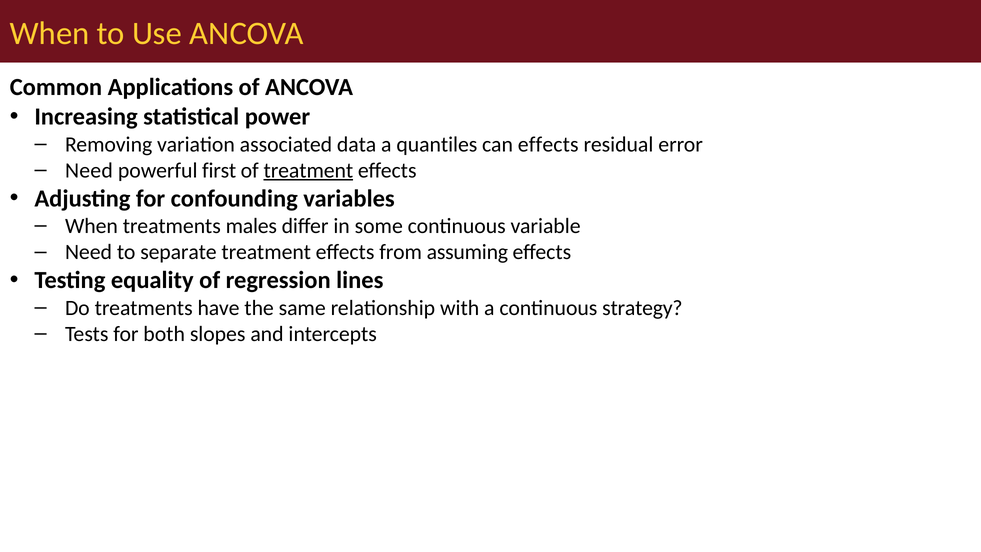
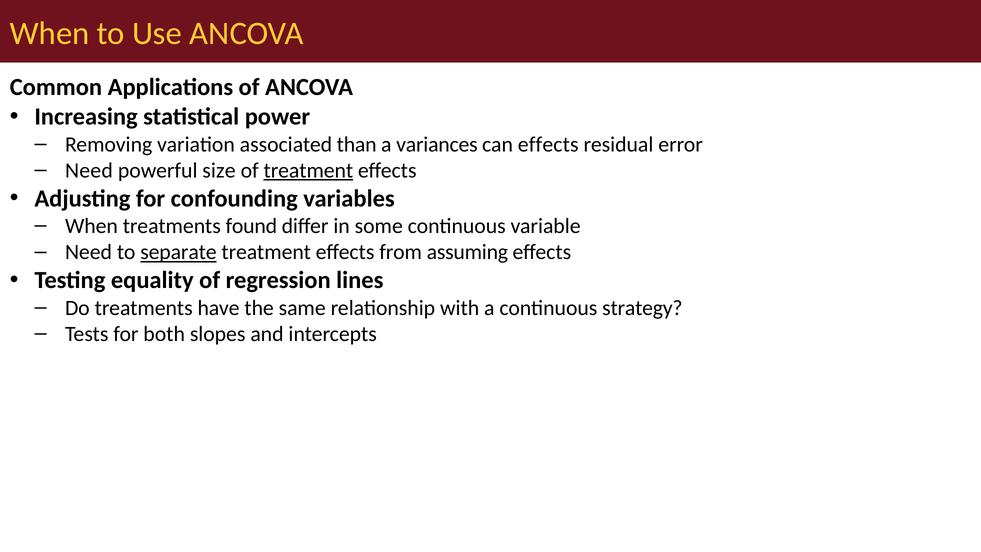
data: data -> than (357, 144)
quantiles: quantiles -> variances (437, 144)
first: first -> size (219, 170)
males: males -> found (251, 226)
separate underline: none -> present (178, 252)
